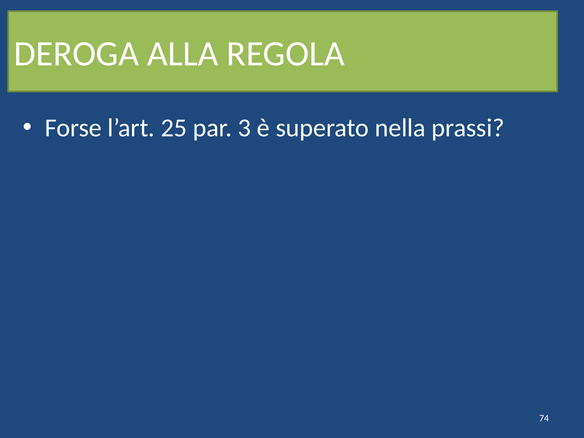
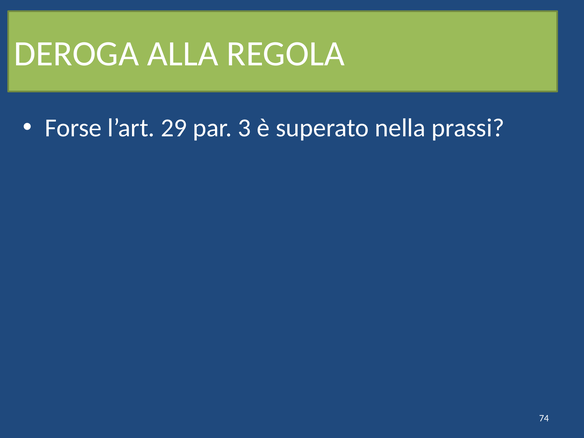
25: 25 -> 29 (174, 128)
